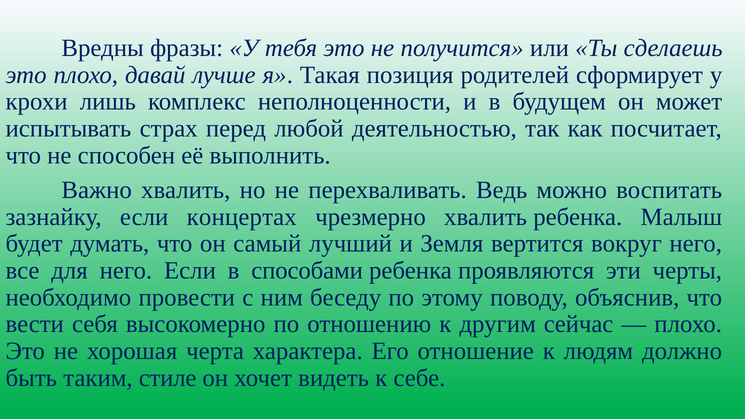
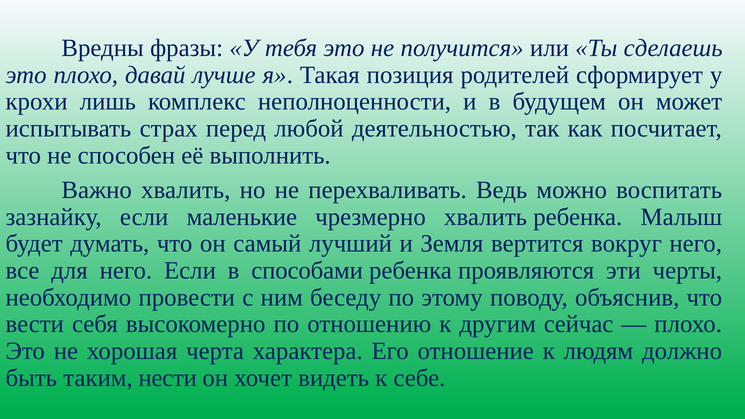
концертах: концертах -> маленькие (242, 217)
стиле: стиле -> нести (168, 378)
